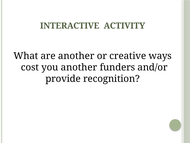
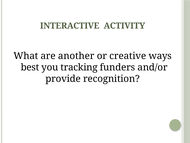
cost: cost -> best (30, 67)
you another: another -> tracking (79, 67)
